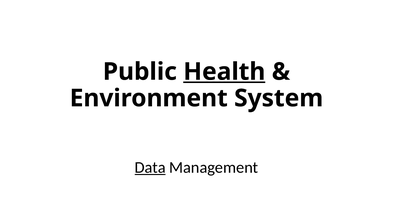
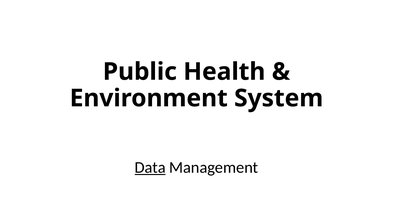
Health underline: present -> none (224, 72)
